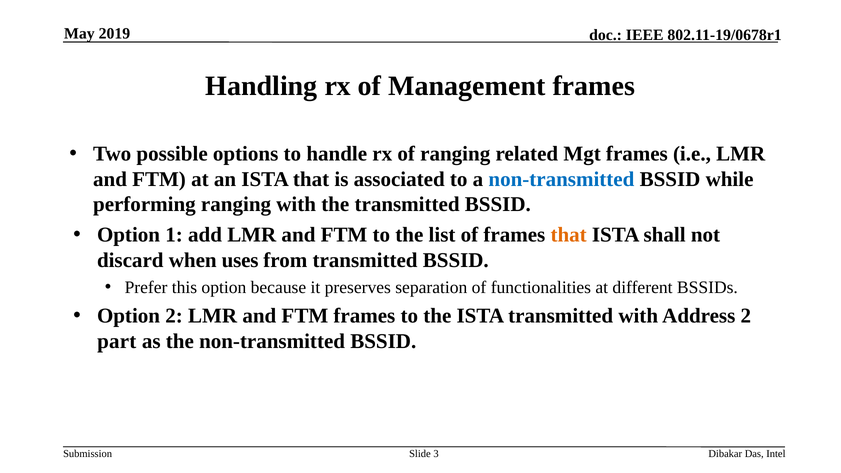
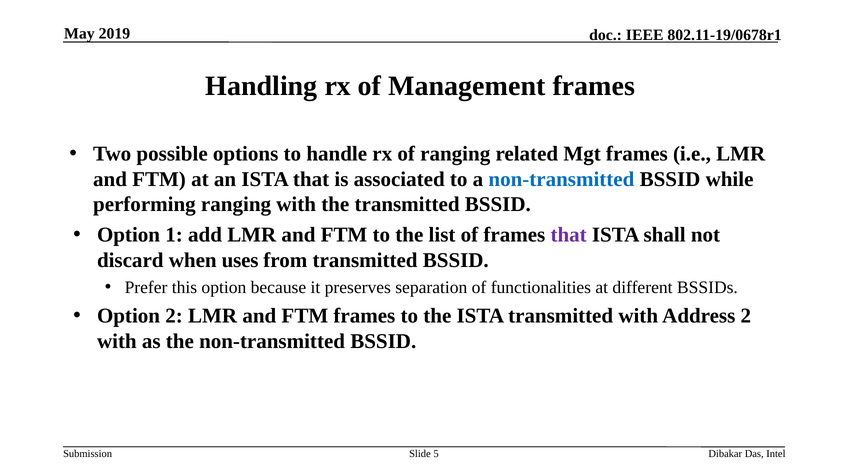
that colour: orange -> purple (569, 235)
part: part -> with (117, 341)
3: 3 -> 5 (436, 454)
